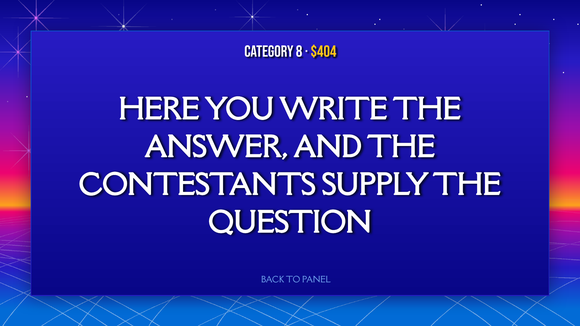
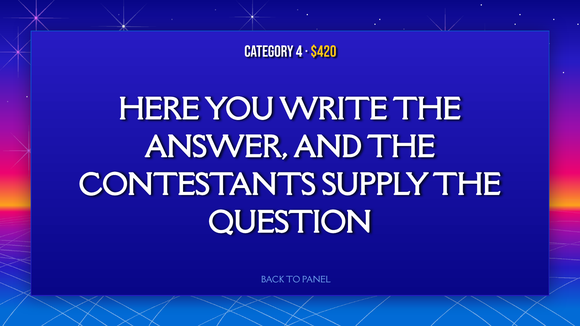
8: 8 -> 4 (299, 51)
$404: $404 -> $420 (324, 51)
